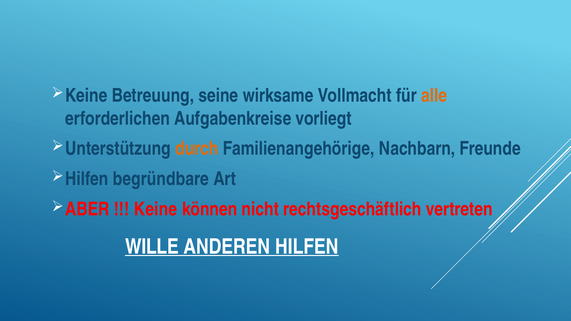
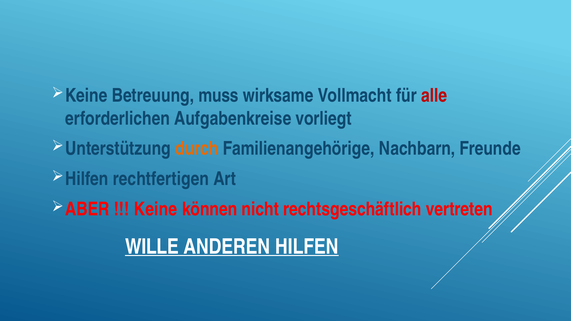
seine: seine -> muss (218, 96)
alle colour: orange -> red (434, 96)
begründbare: begründbare -> rechtfertigen (161, 179)
